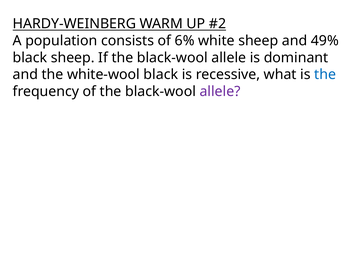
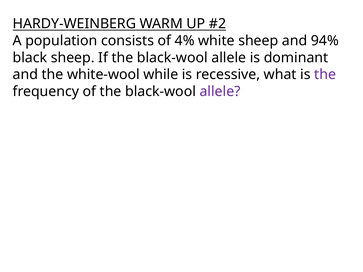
6%: 6% -> 4% (185, 41)
49%: 49% -> 94% (325, 41)
white-wool black: black -> while (161, 75)
the colour: blue -> purple (325, 75)
